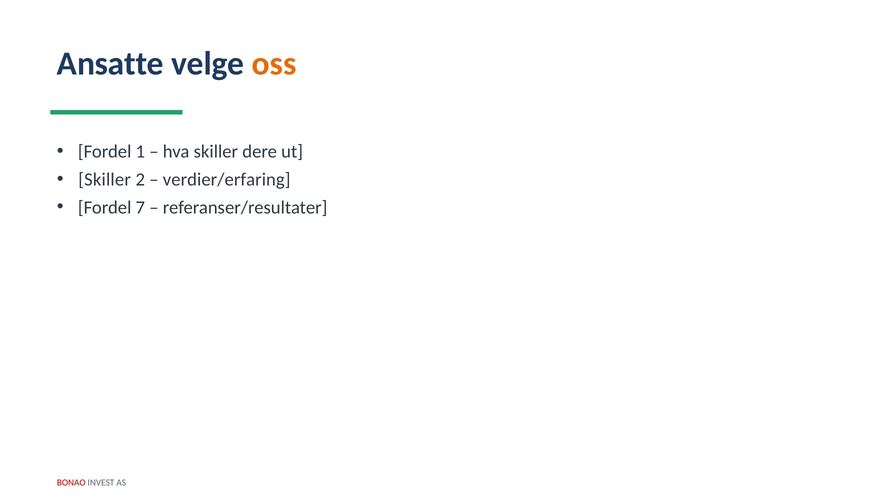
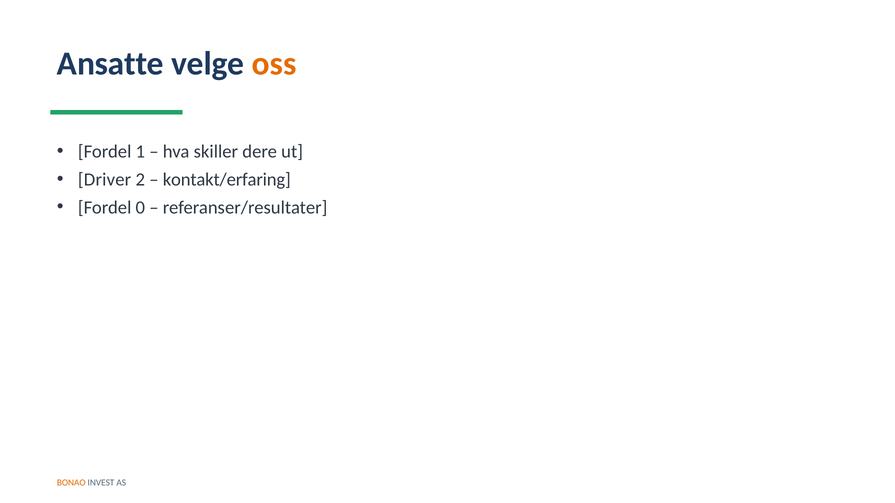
Skiller: Skiller -> Driver (105, 180)
verdier/erfaring: verdier/erfaring -> kontakt/erfaring (227, 180)
7: 7 -> 0 (140, 208)
BONAO colour: red -> orange (71, 483)
